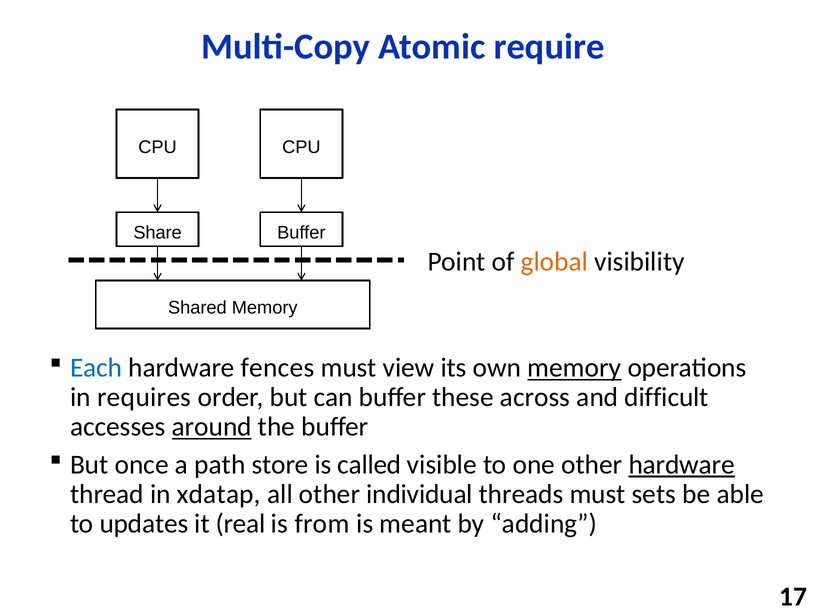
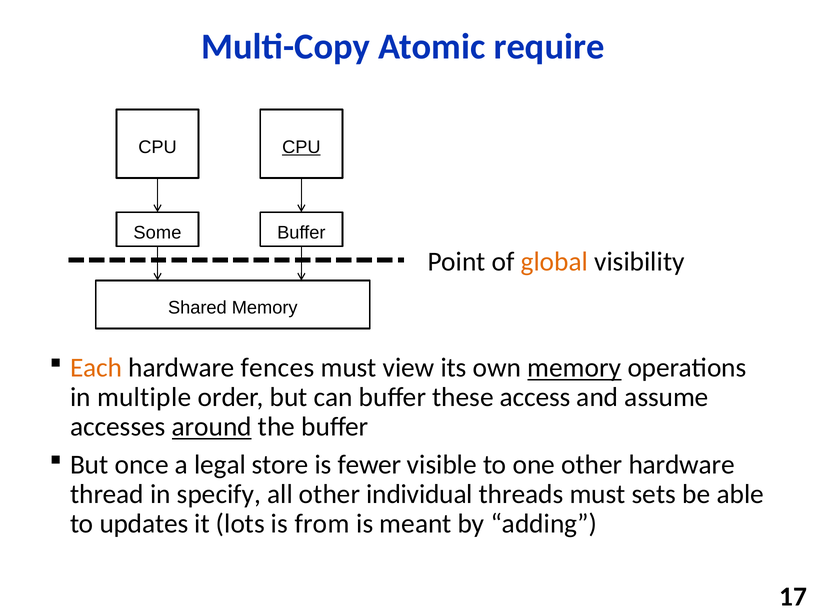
CPU underline: none -> present (301, 147)
Share: Share -> Some (157, 233)
Each colour: blue -> orange (96, 368)
requires: requires -> multiple (144, 398)
across: across -> access (535, 398)
difficult: difficult -> assume (667, 398)
path: path -> legal (220, 465)
called: called -> fewer (369, 465)
hardware underline: present -> none (682, 465)
xdatap: xdatap -> specify (219, 495)
real: real -> lots (240, 524)
